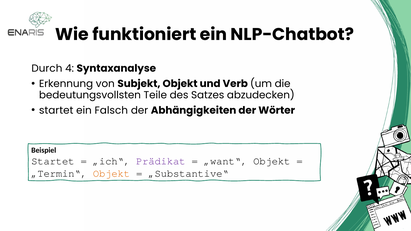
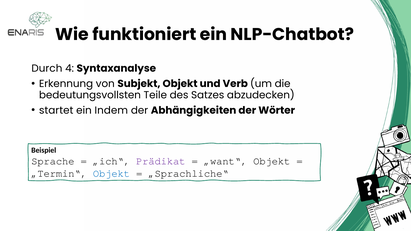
Falsch: Falsch -> Indem (111, 110)
Startet: Startet -> Sprache (53, 161)
Objekt colour: orange -> blue (111, 174)
„Substantive“: „Substantive“ -> „Sprachliche“ (189, 174)
